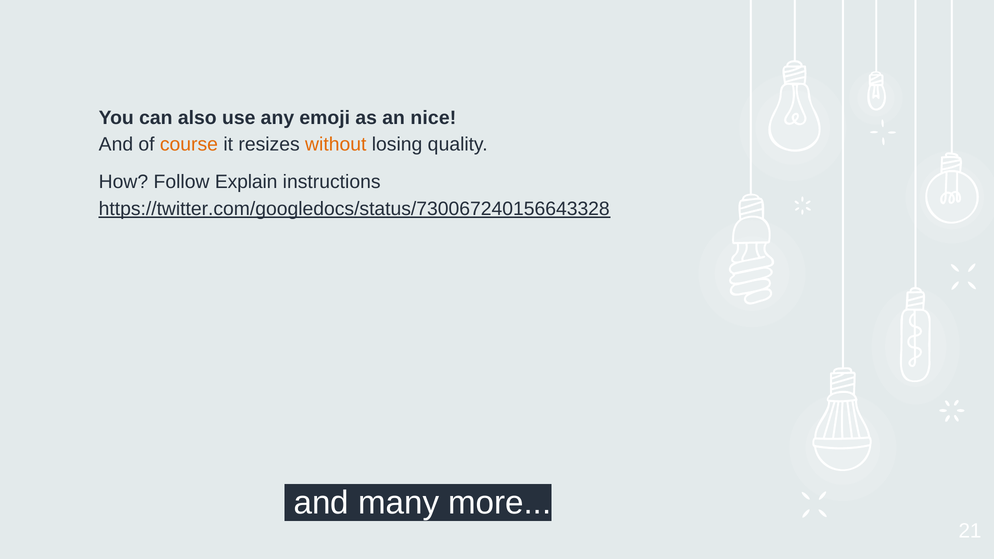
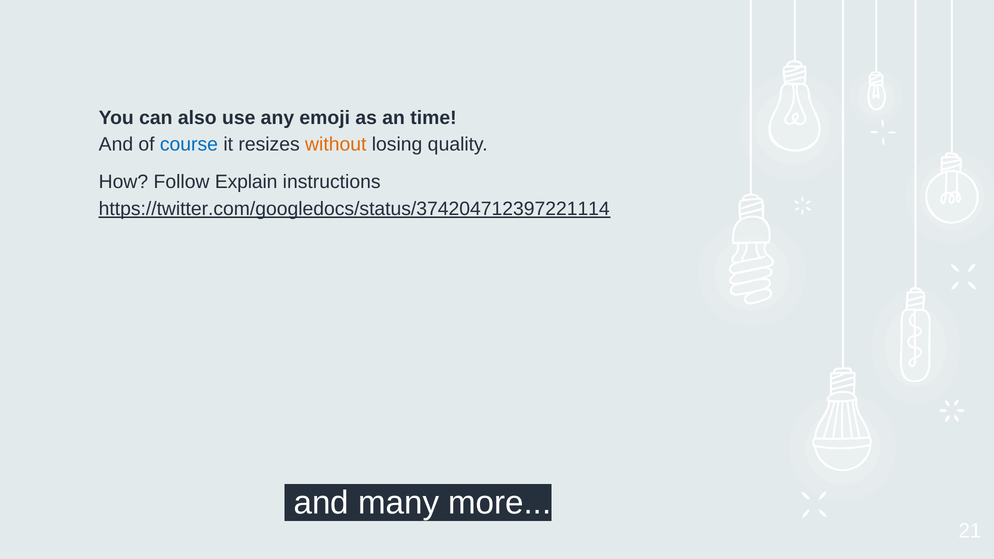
nice: nice -> time (433, 118)
course colour: orange -> blue (189, 144)
https://twitter.com/googledocs/status/730067240156643328: https://twitter.com/googledocs/status/730067240156643328 -> https://twitter.com/googledocs/status/374204712397221114 (354, 209)
